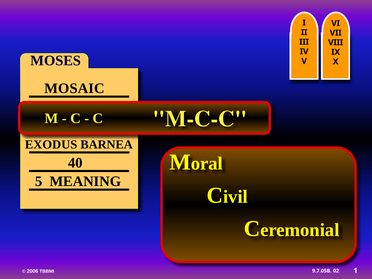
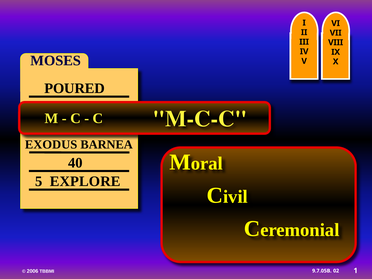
MOSAIC: MOSAIC -> POURED (75, 88)
MEANING: MEANING -> EXPLORE (85, 181)
